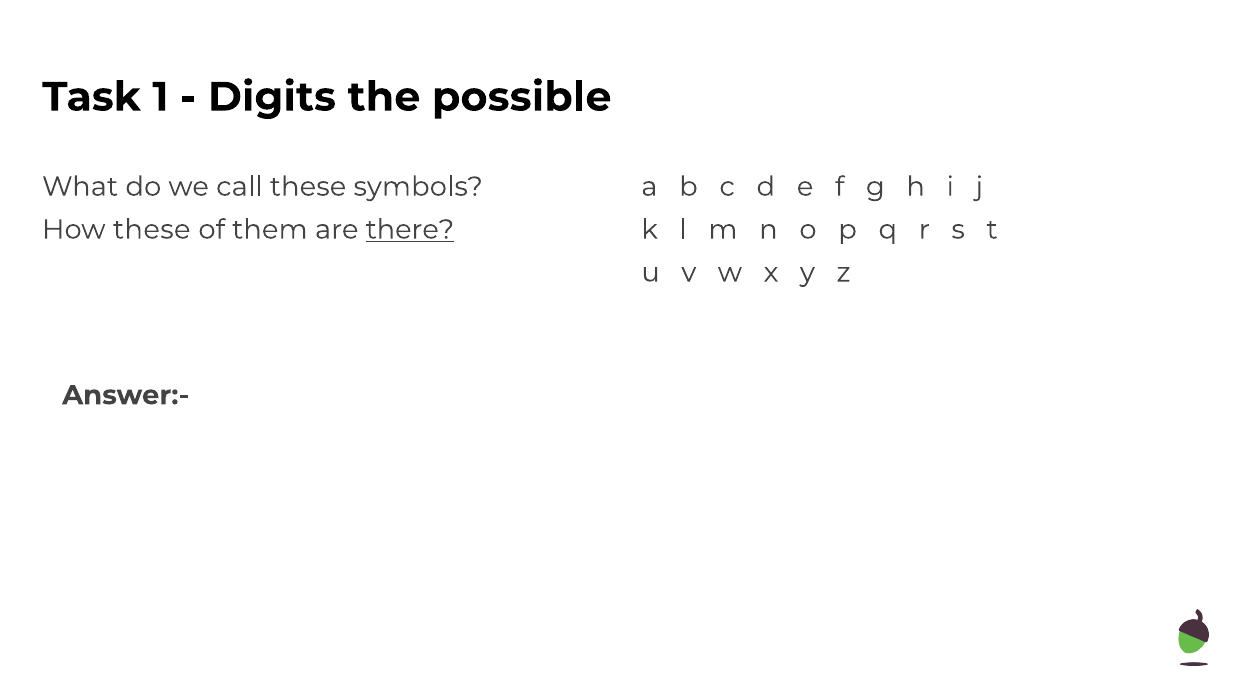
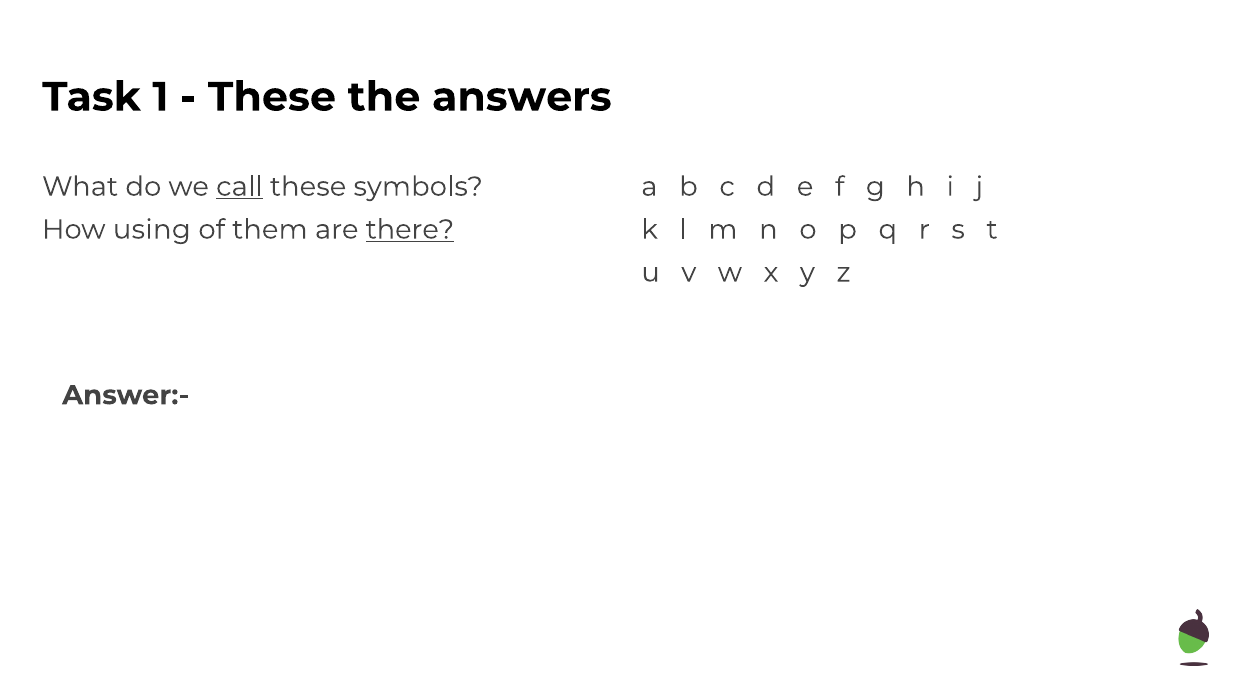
Digits: Digits -> These (272, 97)
possible: possible -> answers (522, 97)
call underline: none -> present (239, 187)
How these: these -> using (152, 230)
